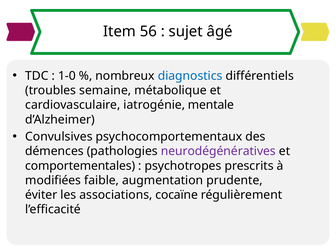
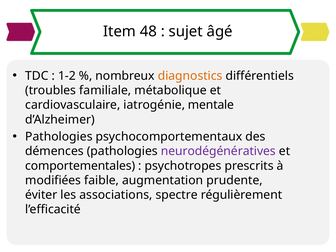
56: 56 -> 48 (148, 32)
1-0: 1-0 -> 1-2 (67, 76)
diagnostics colour: blue -> orange (190, 76)
semaine: semaine -> familiale (105, 90)
Convulsives: Convulsives -> Pathologies (59, 137)
cocaïne: cocaïne -> spectre (177, 195)
